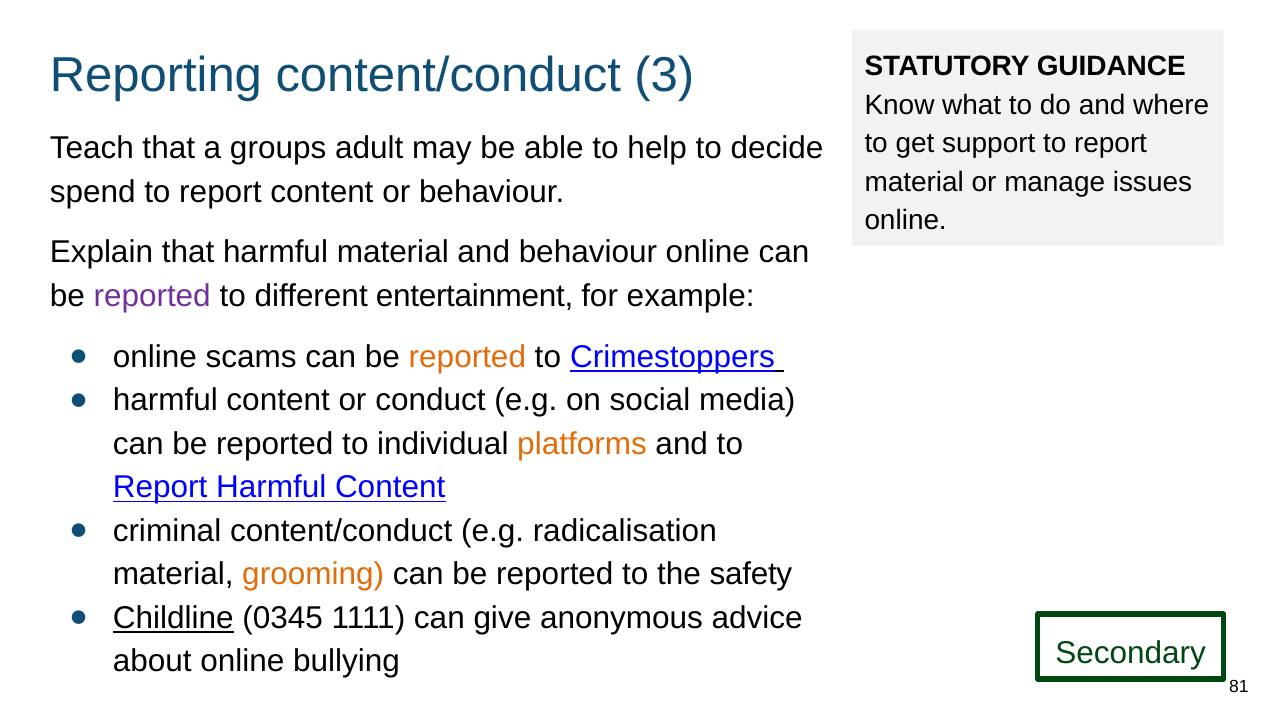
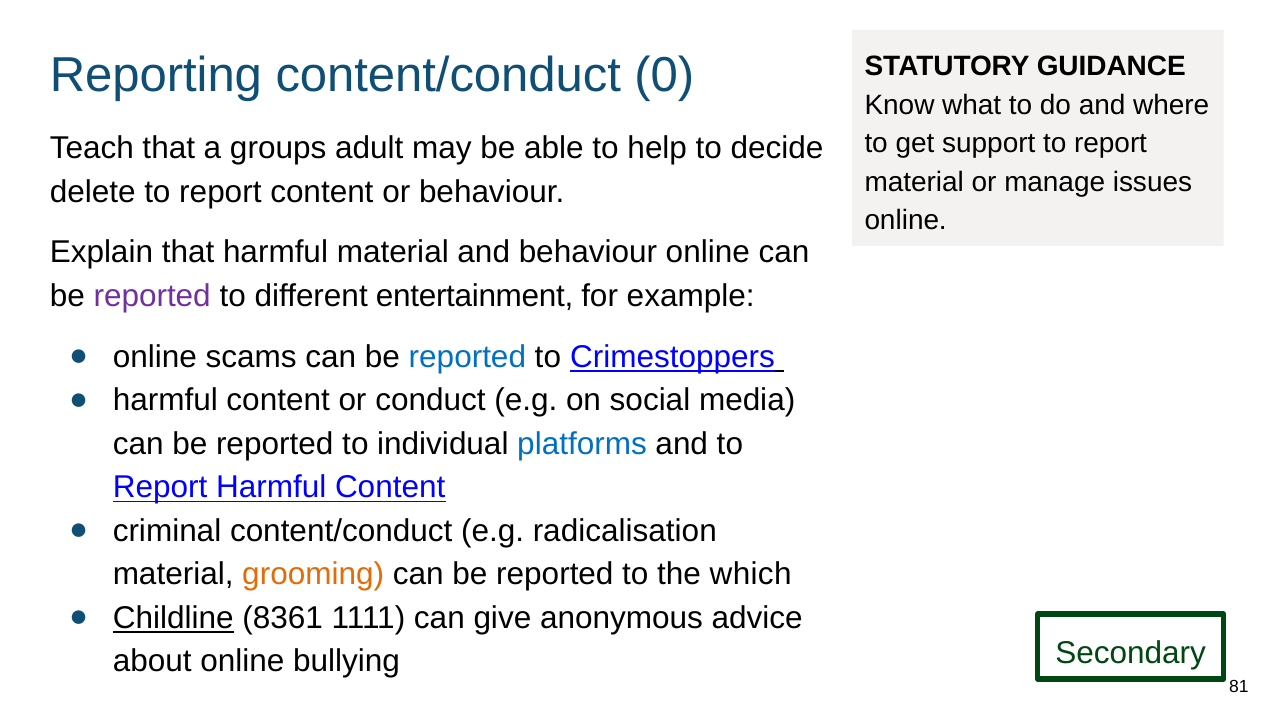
3: 3 -> 0 (664, 75)
spend: spend -> delete (93, 192)
reported colour: orange -> blue (467, 357)
platforms colour: orange -> blue (582, 444)
safety: safety -> which (751, 575)
0345: 0345 -> 8361 (283, 618)
